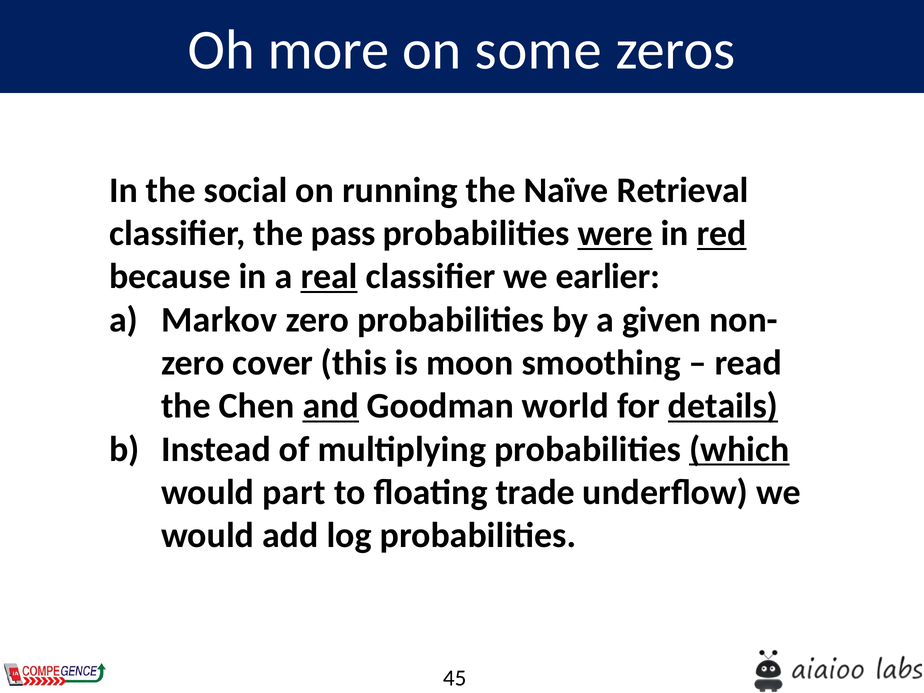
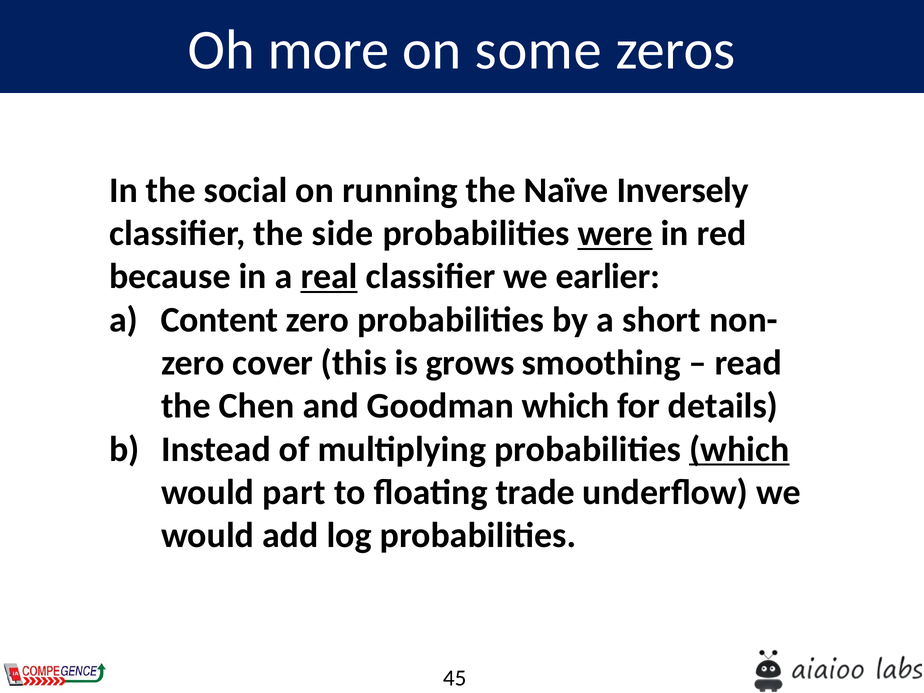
Retrieval: Retrieval -> Inversely (683, 190)
pass: pass -> side (343, 233)
red underline: present -> none (722, 233)
Markov: Markov -> Content (220, 320)
given: given -> short (662, 320)
moon: moon -> grows (470, 363)
and underline: present -> none (331, 406)
Goodman world: world -> which (566, 406)
details underline: present -> none (723, 406)
